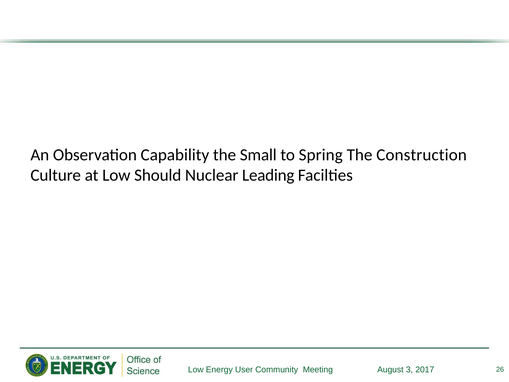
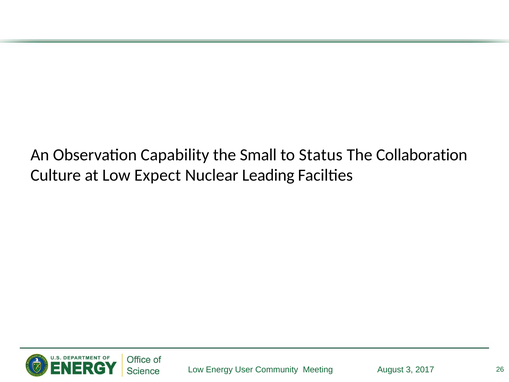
Spring: Spring -> Status (321, 155)
Construction: Construction -> Collaboration (422, 155)
Should: Should -> Expect (158, 175)
